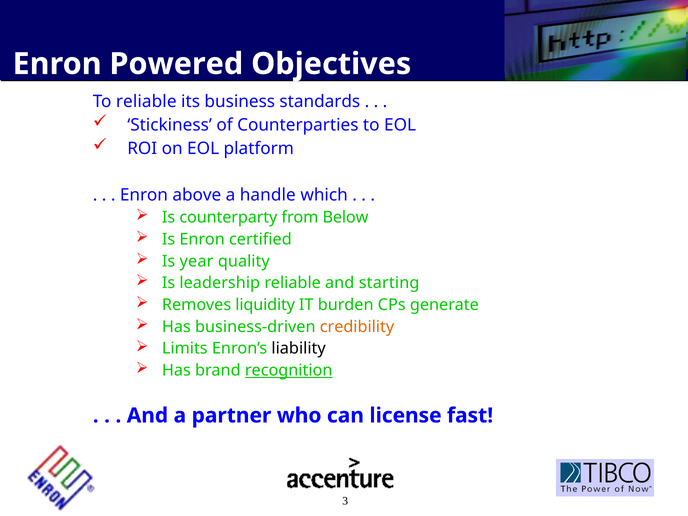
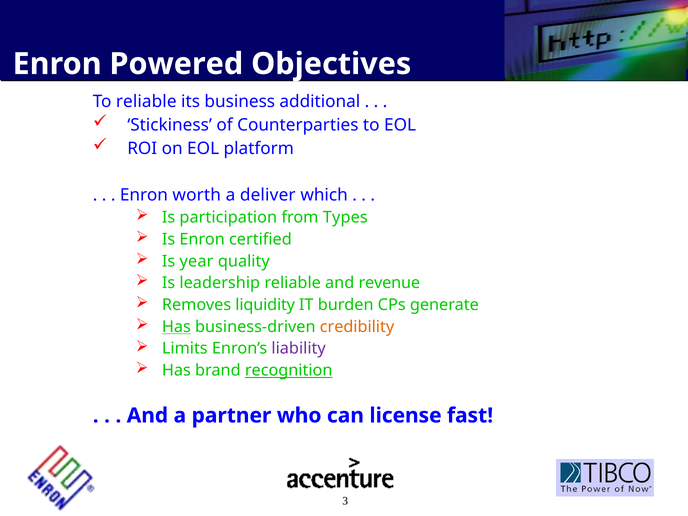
standards: standards -> additional (320, 102)
above: above -> worth (197, 195)
handle: handle -> deliver (268, 195)
counterparty: counterparty -> participation (228, 217)
Below: Below -> Types (345, 217)
starting: starting -> revenue (389, 283)
Has underline: none -> present (176, 327)
liability colour: black -> purple (299, 349)
